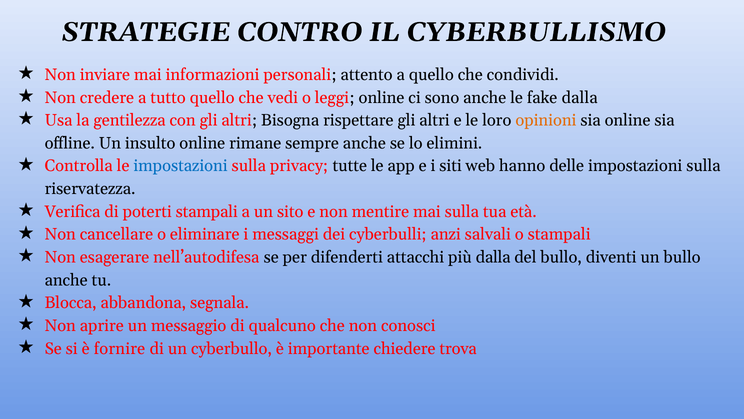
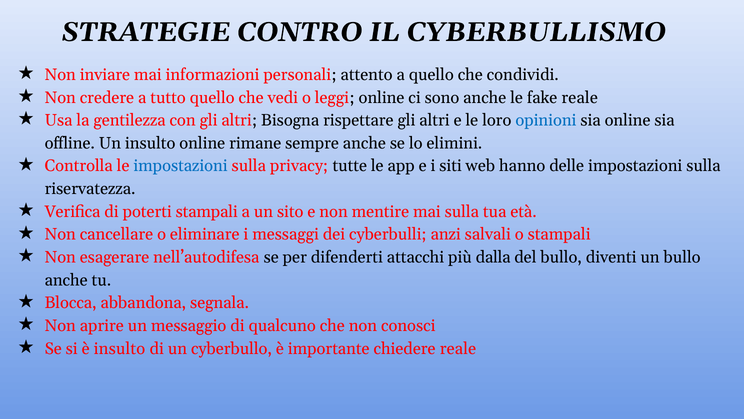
fake dalla: dalla -> reale (580, 97)
opinioni colour: orange -> blue (546, 120)
è fornire: fornire -> insulto (119, 348)
chiedere trova: trova -> reale (458, 348)
